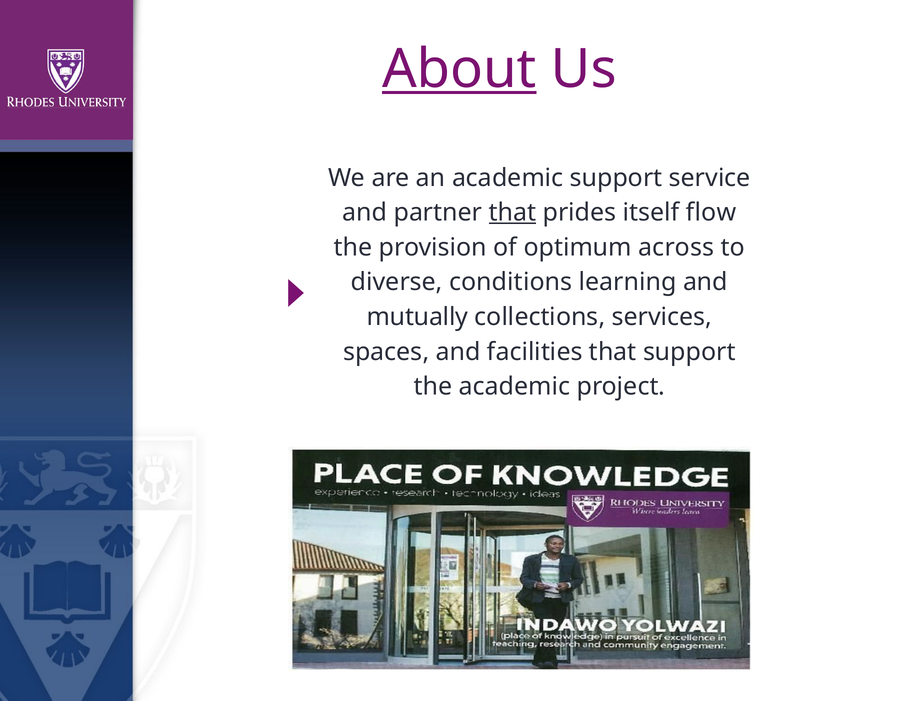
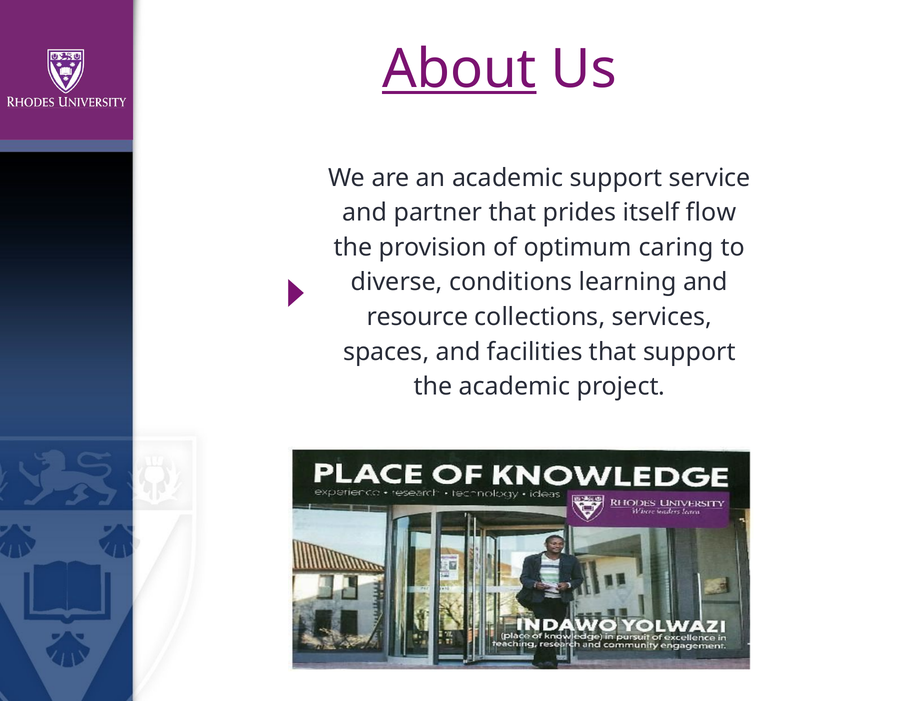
that underline: present -> none (512, 213)
across: across -> caring (676, 248)
mutually: mutually -> resource (417, 317)
